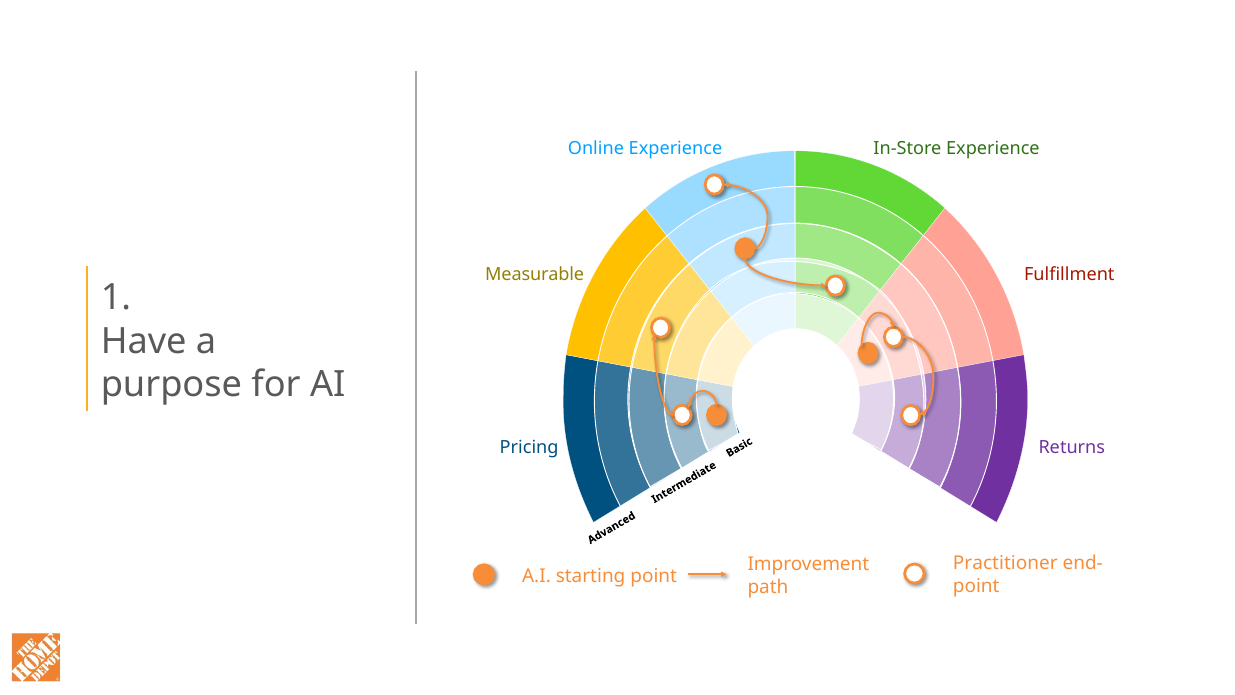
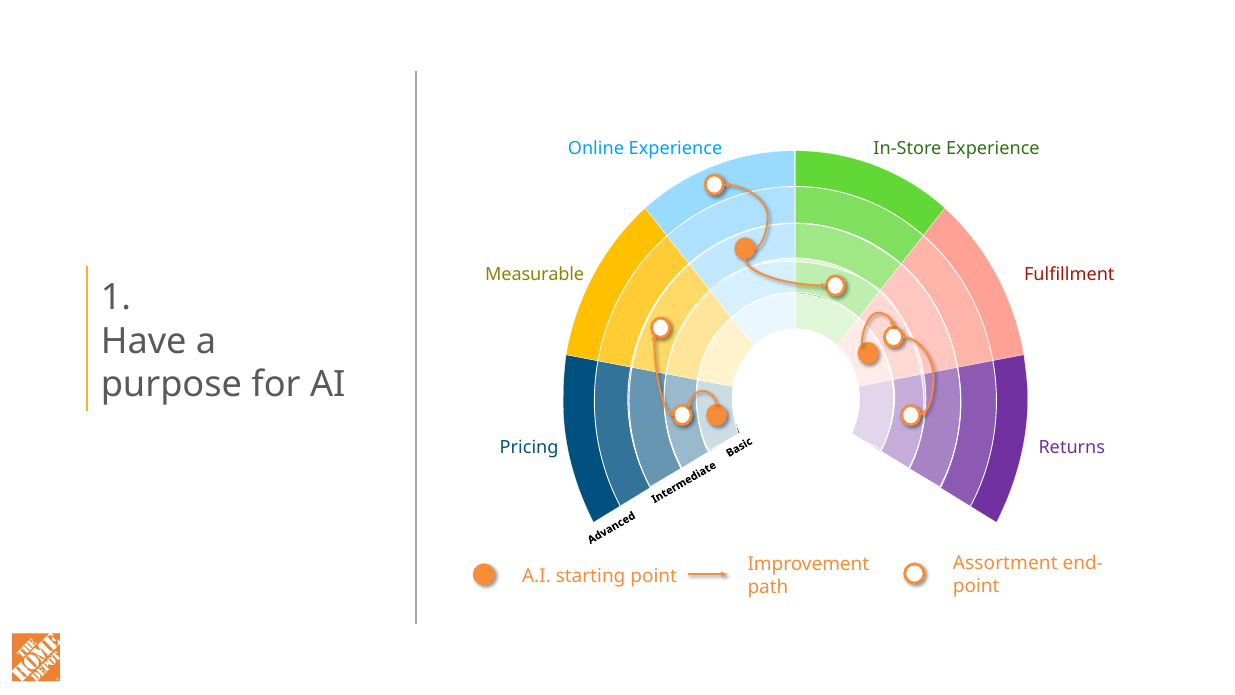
Practitioner: Practitioner -> Assortment (1005, 563)
